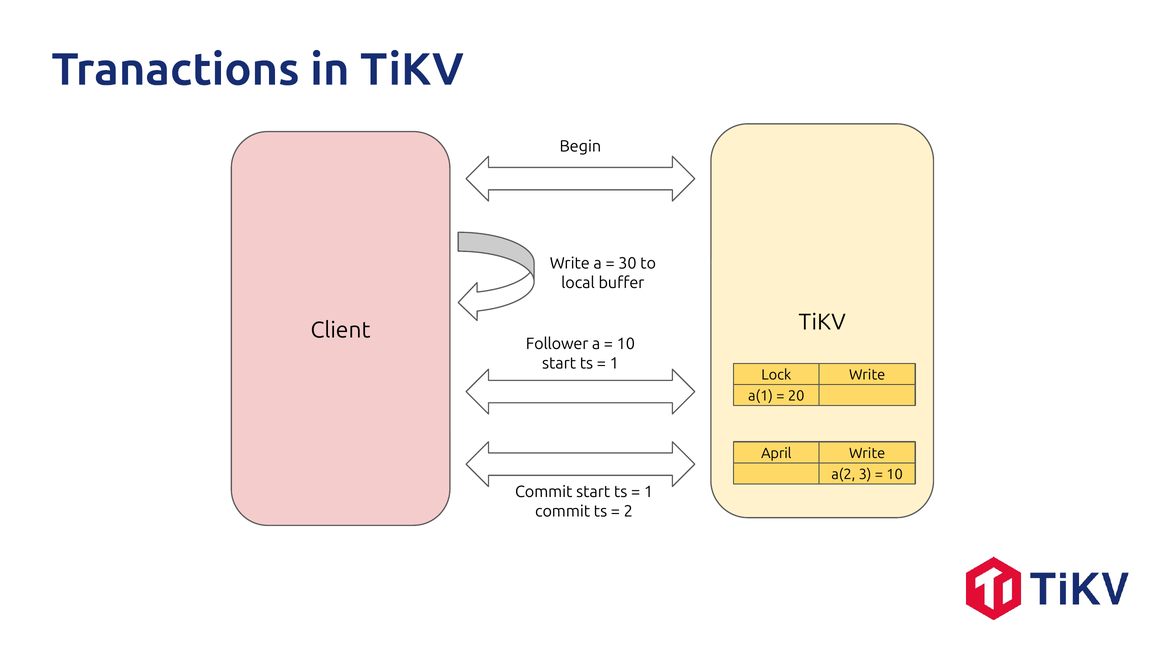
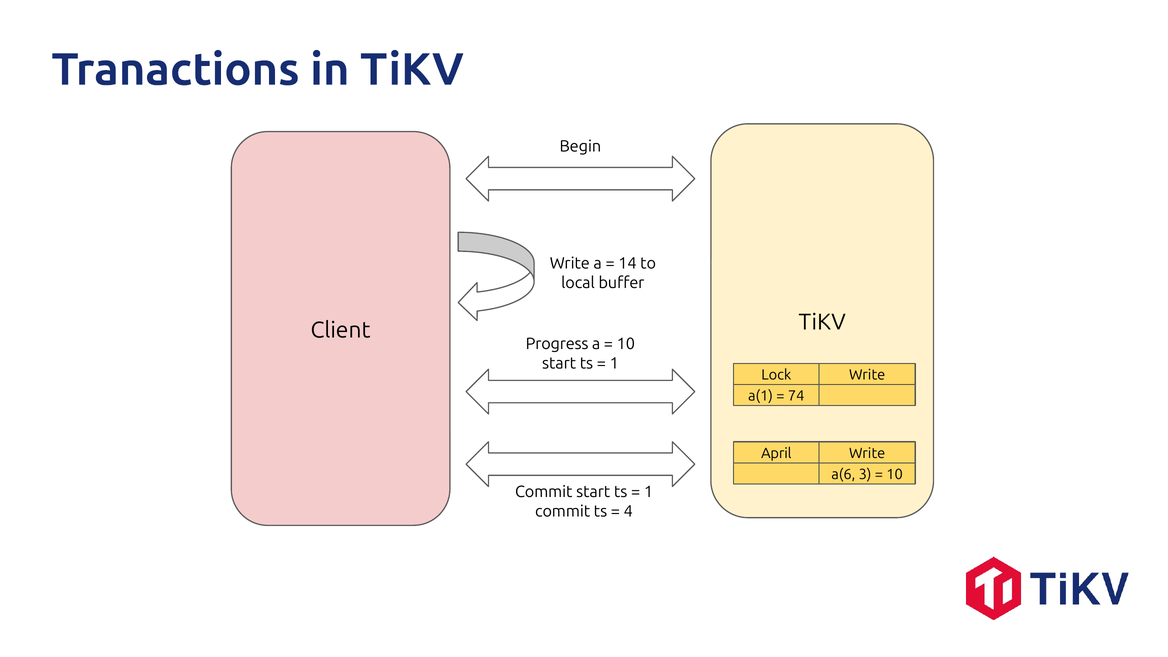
30: 30 -> 14 (627, 263)
Follower: Follower -> Progress (557, 344)
20: 20 -> 74 (796, 396)
a(2: a(2 -> a(6 (843, 475)
2: 2 -> 4 (628, 511)
